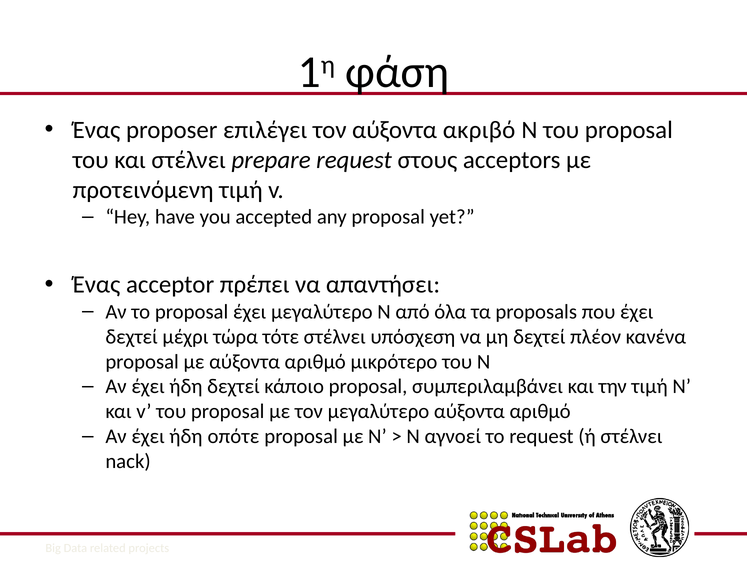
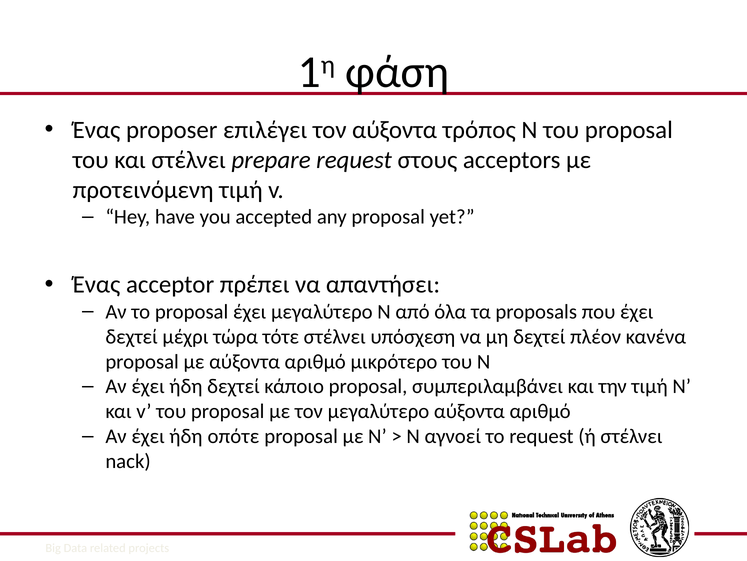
ακριβό: ακριβό -> τρόπος (479, 130)
